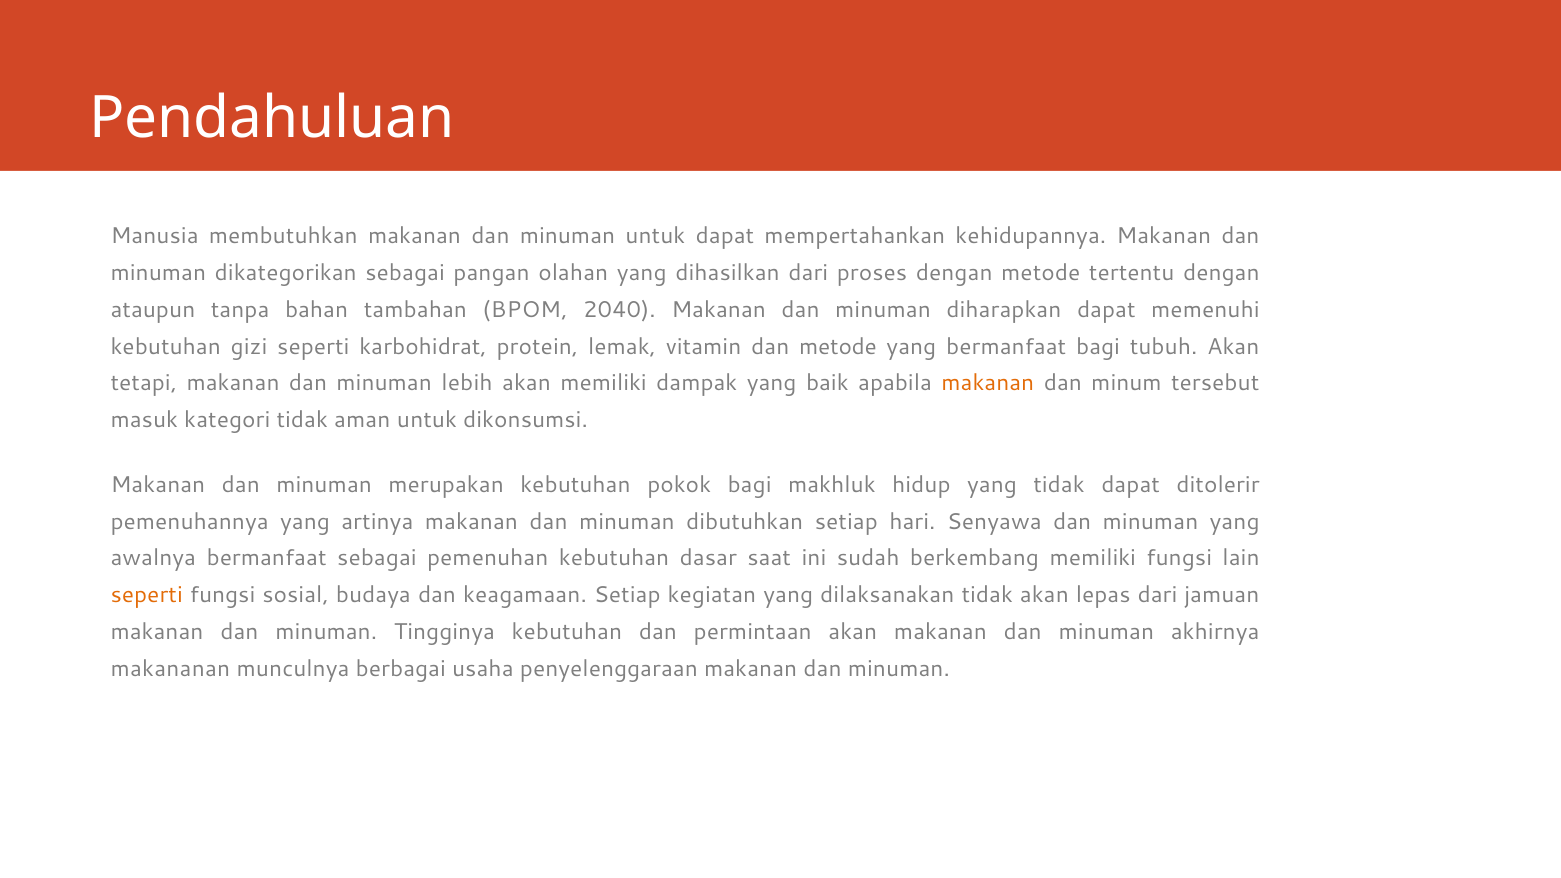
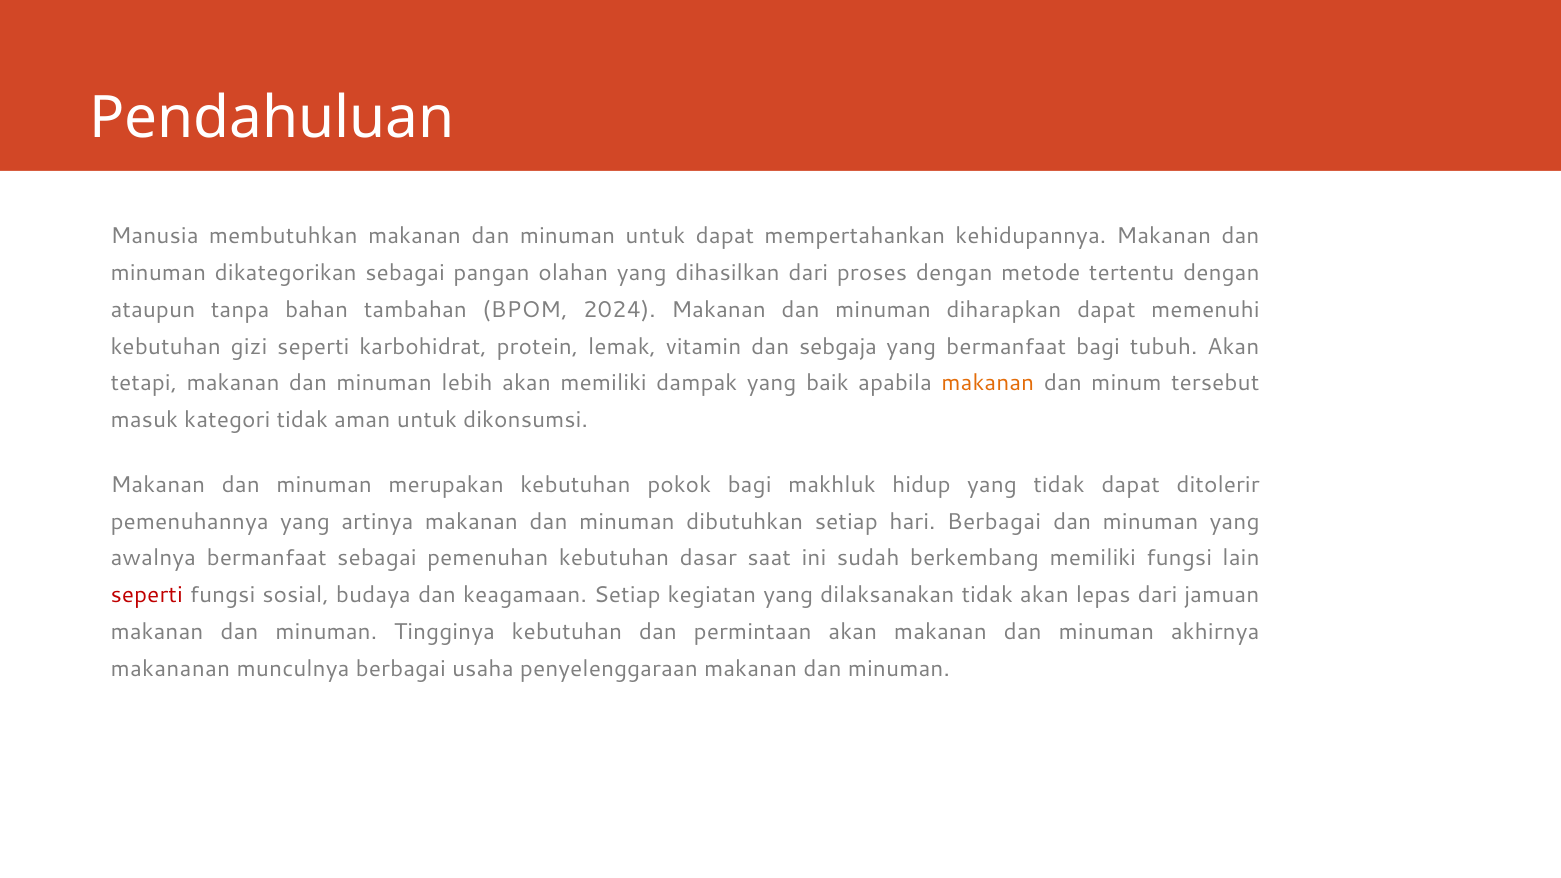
2040: 2040 -> 2024 (619, 310)
dan metode: metode -> sebgaja (838, 347)
hari Senyawa: Senyawa -> Berbagai (994, 522)
seperti colour: orange -> red (147, 595)
